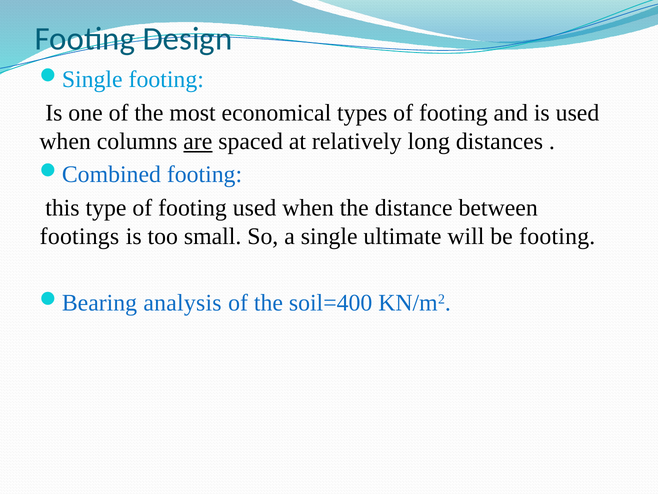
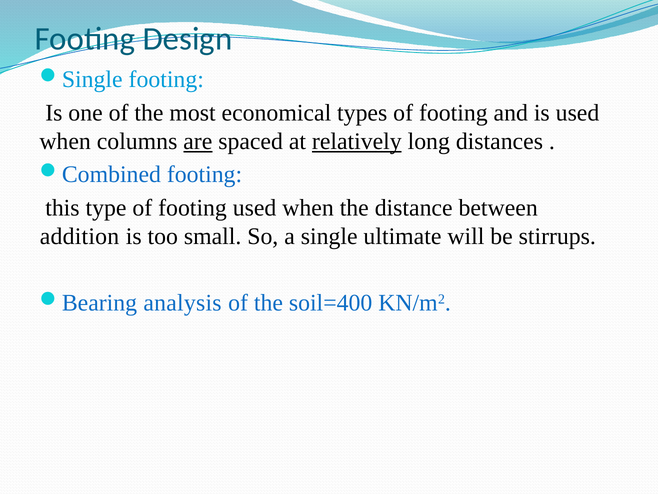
relatively underline: none -> present (357, 141)
footings: footings -> addition (79, 236)
be footing: footing -> stirrups (557, 236)
